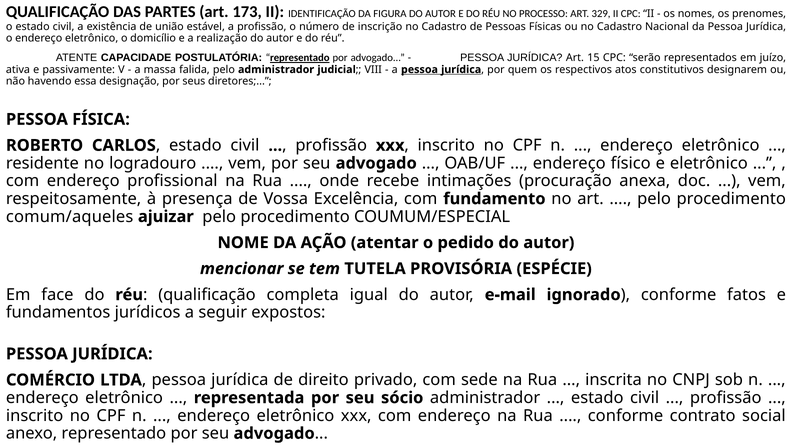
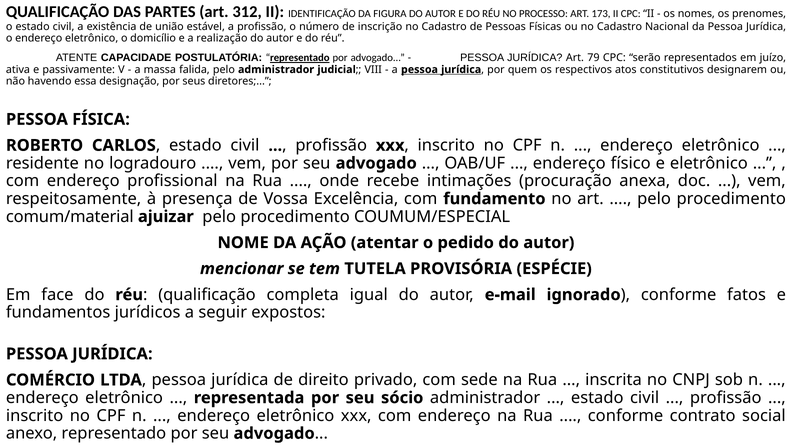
173: 173 -> 312 (247, 12)
329: 329 -> 173 (601, 14)
15: 15 -> 79 (593, 58)
comum/aqueles: comum/aqueles -> comum/material (70, 217)
